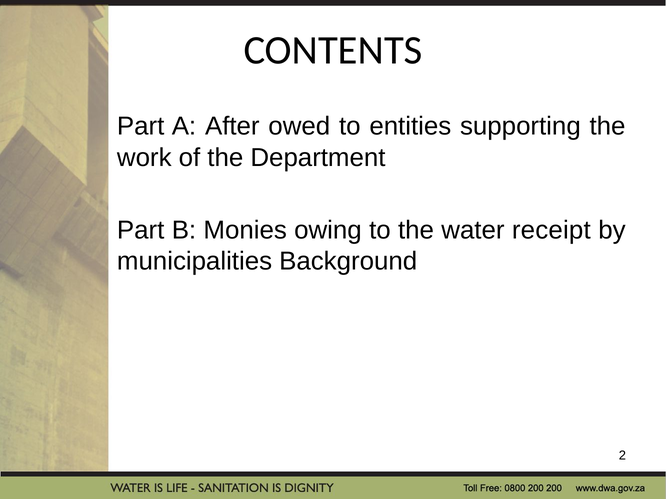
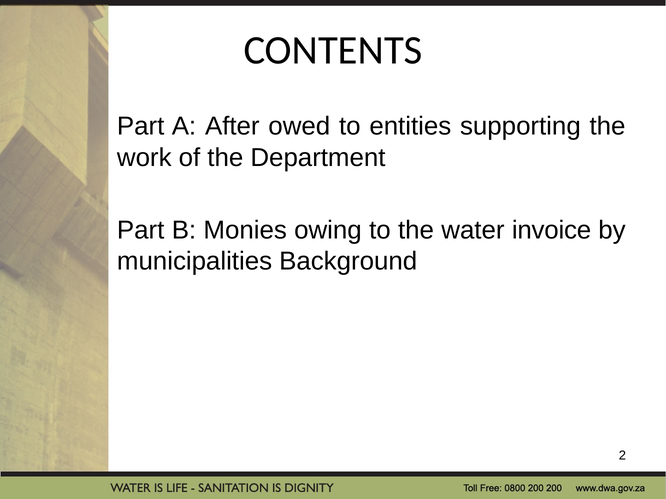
receipt: receipt -> invoice (552, 230)
